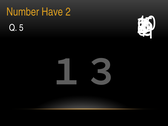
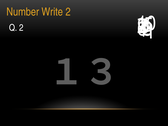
Have: Have -> Write (52, 12)
Q 5: 5 -> 2 (21, 28)
